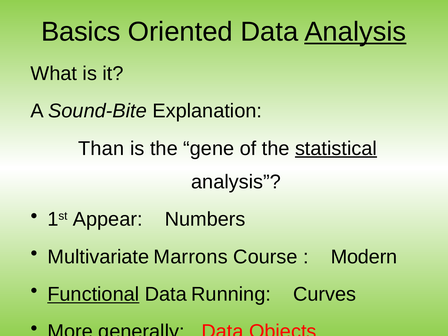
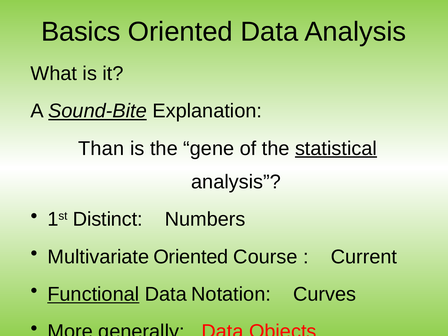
Analysis underline: present -> none (355, 32)
Sound-Bite underline: none -> present (98, 111)
Appear: Appear -> Distinct (108, 219)
Multivariate Marrons: Marrons -> Oriented (191, 257)
Modern: Modern -> Current (364, 257)
Running: Running -> Notation (231, 294)
